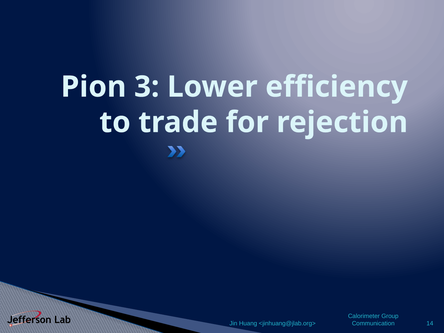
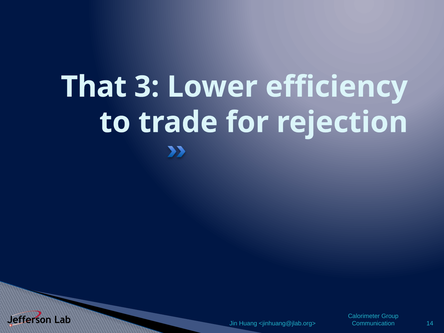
Pion: Pion -> That (94, 87)
